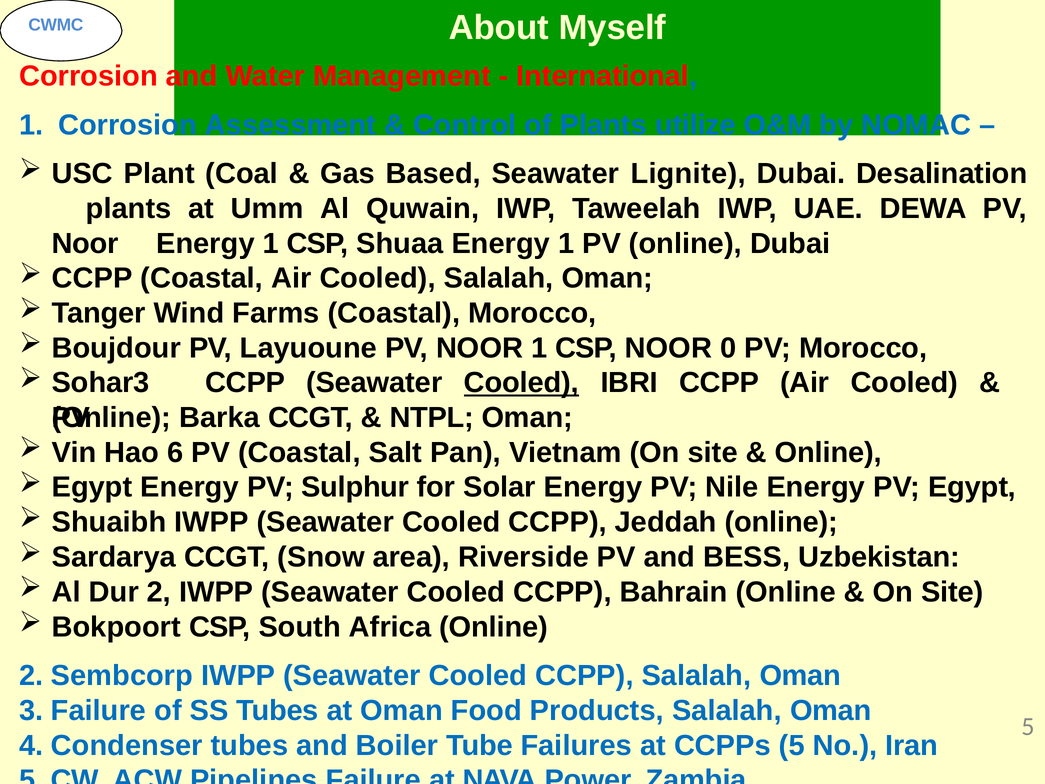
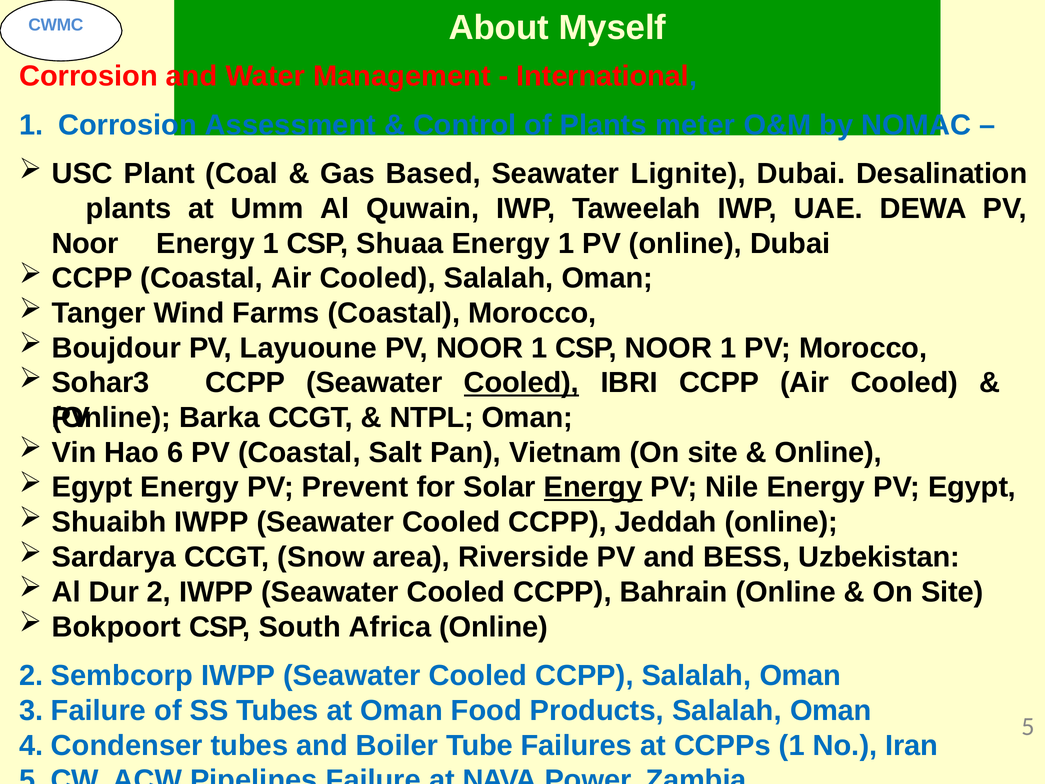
utilize: utilize -> meter (695, 125)
CSP NOOR 0: 0 -> 1 (728, 348)
Sulphur: Sulphur -> Prevent (355, 487)
Energy underline: none -> present (593, 487)
CCPPs 5: 5 -> 1 (792, 745)
